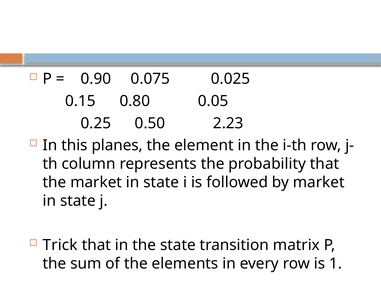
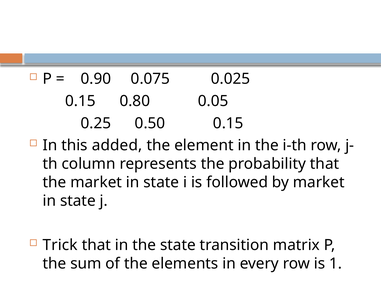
0.50 2.23: 2.23 -> 0.15 (228, 123)
planes: planes -> added (117, 145)
